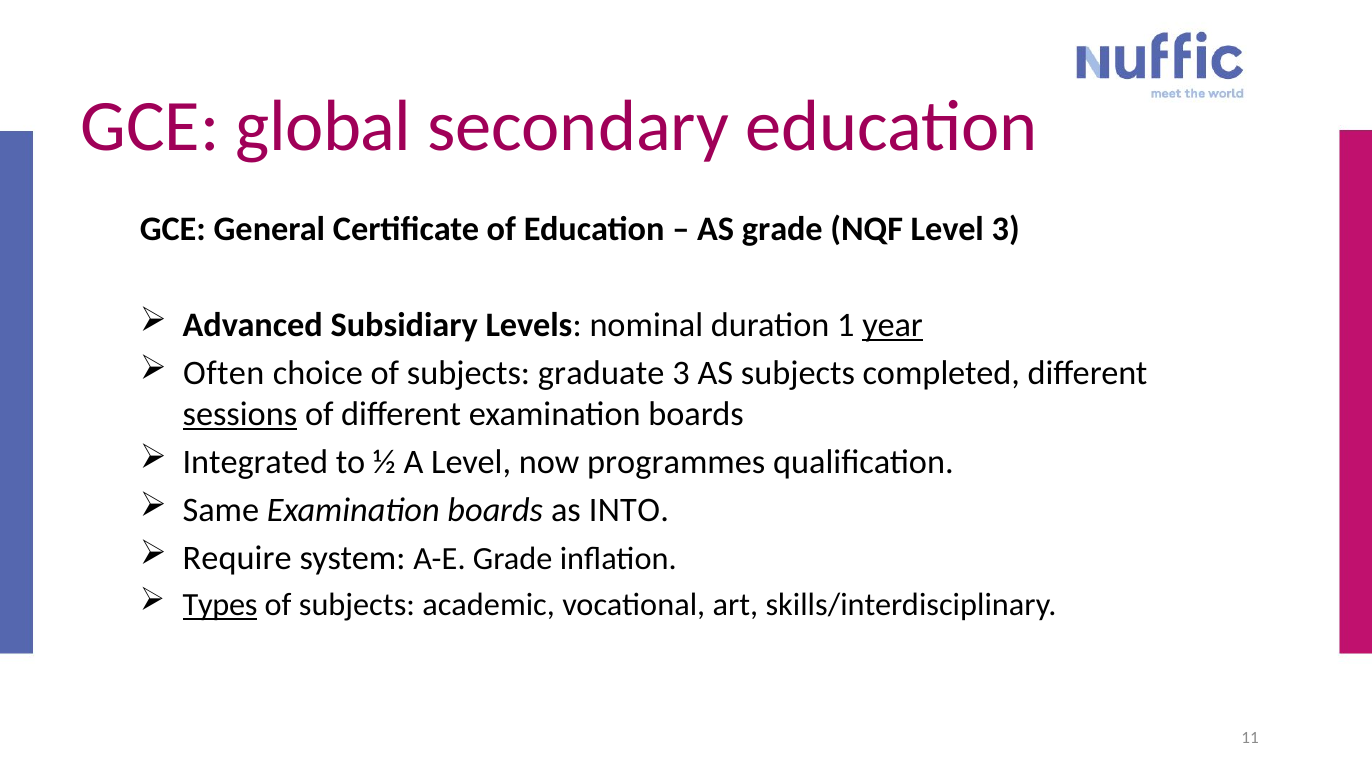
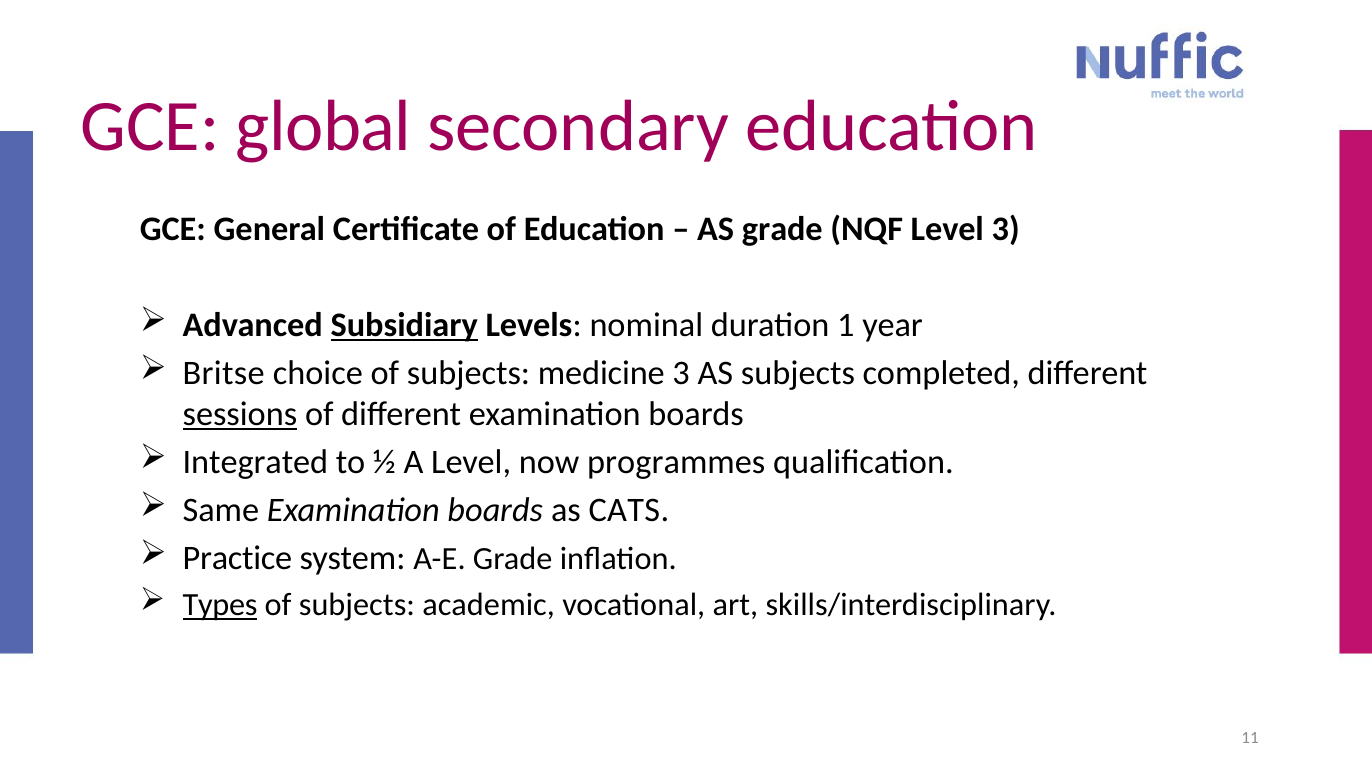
Subsidiary underline: none -> present (404, 325)
year underline: present -> none (893, 325)
Often: Often -> Britse (224, 373)
graduate: graduate -> medicine (601, 373)
INTO: INTO -> CATS (629, 510)
Require: Require -> Practice (237, 558)
